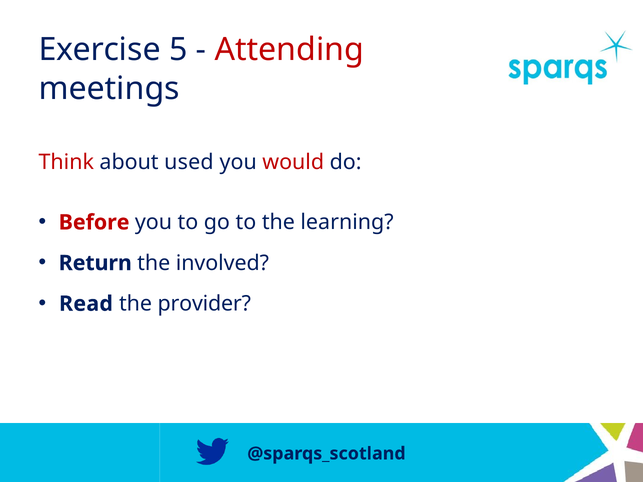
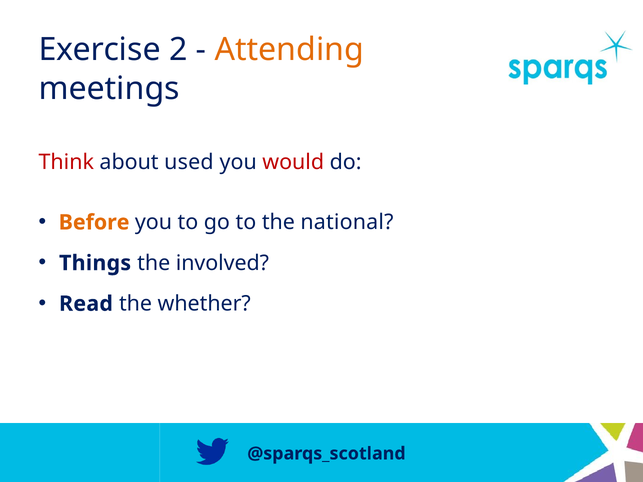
5: 5 -> 2 (178, 50)
Attending colour: red -> orange (289, 50)
Before colour: red -> orange (94, 223)
learning: learning -> national (347, 223)
Return: Return -> Things (95, 263)
provider: provider -> whether (204, 304)
